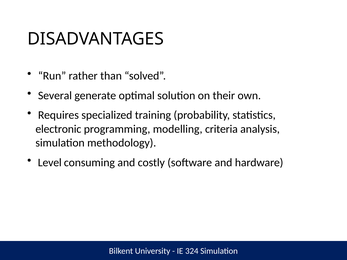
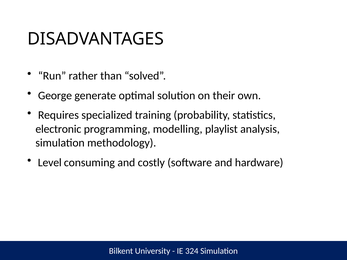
Several: Several -> George (55, 96)
criteria: criteria -> playlist (221, 129)
